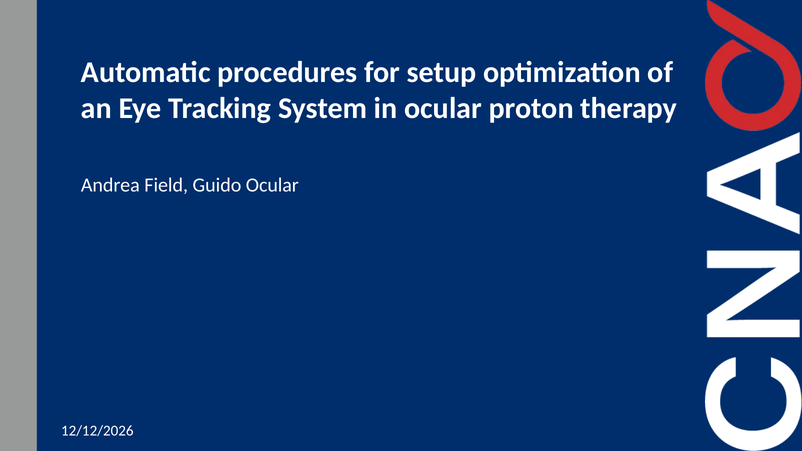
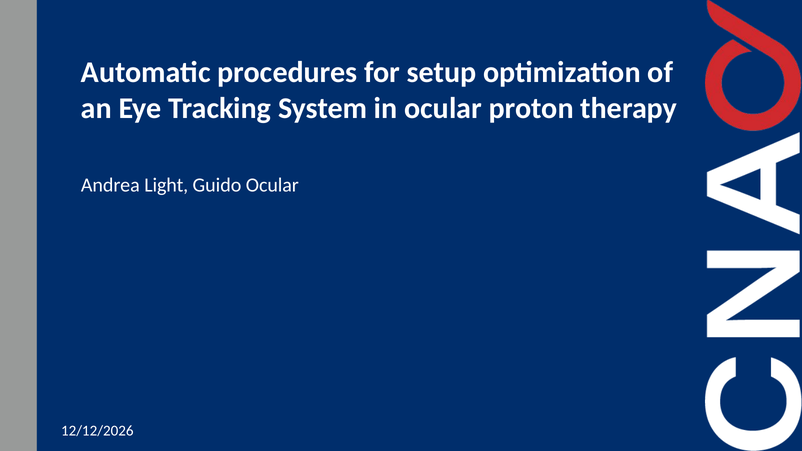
Field: Field -> Light (166, 185)
